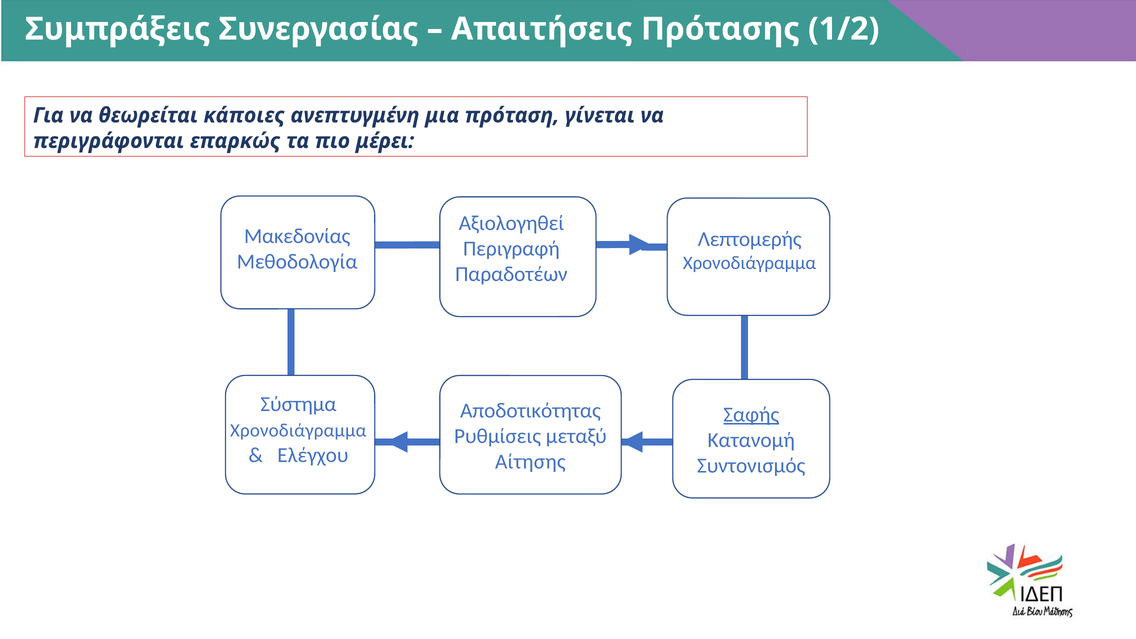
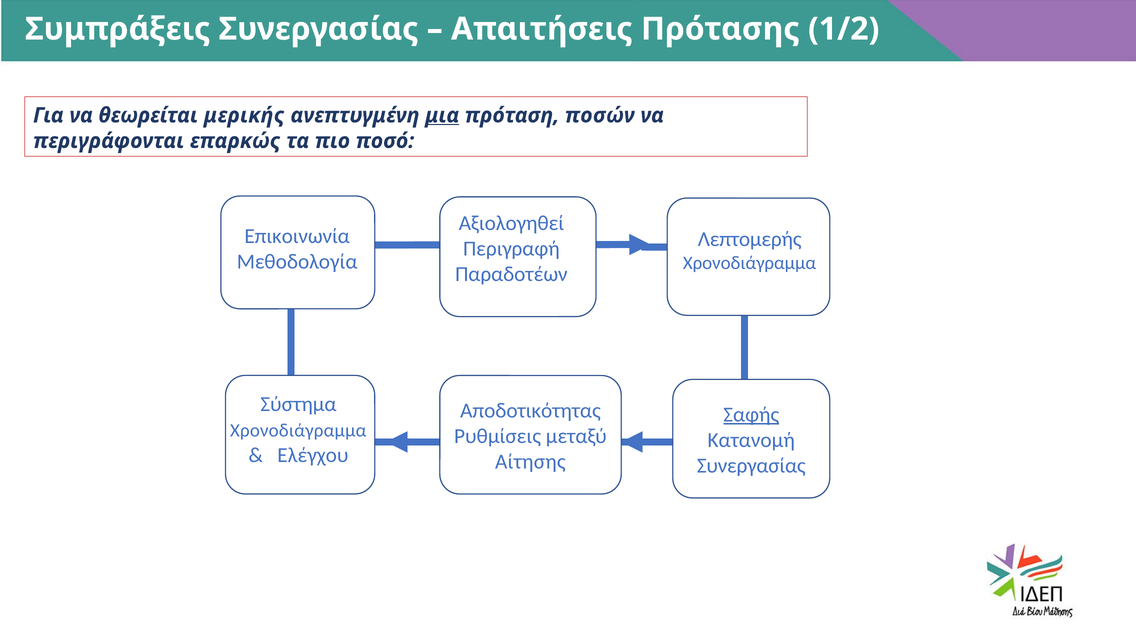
κάποιες: κάποιες -> μερικής (244, 115)
μια underline: none -> present (442, 115)
γίνεται: γίνεται -> ποσών (600, 115)
μέρει: μέρει -> ποσό (385, 141)
Μακεδονίας: Μακεδονίας -> Επικοινωνία (297, 236)
Συντονισμός: Συντονισμός -> Συνεργασίας (751, 466)
